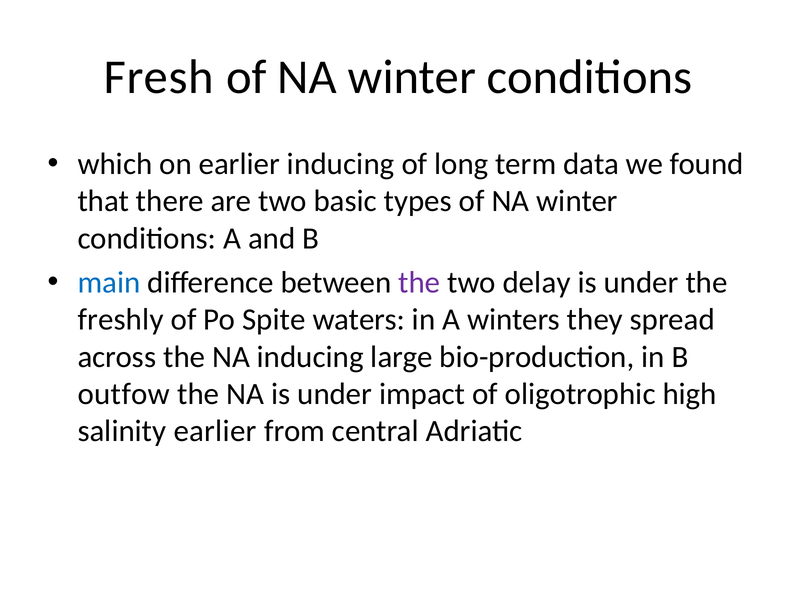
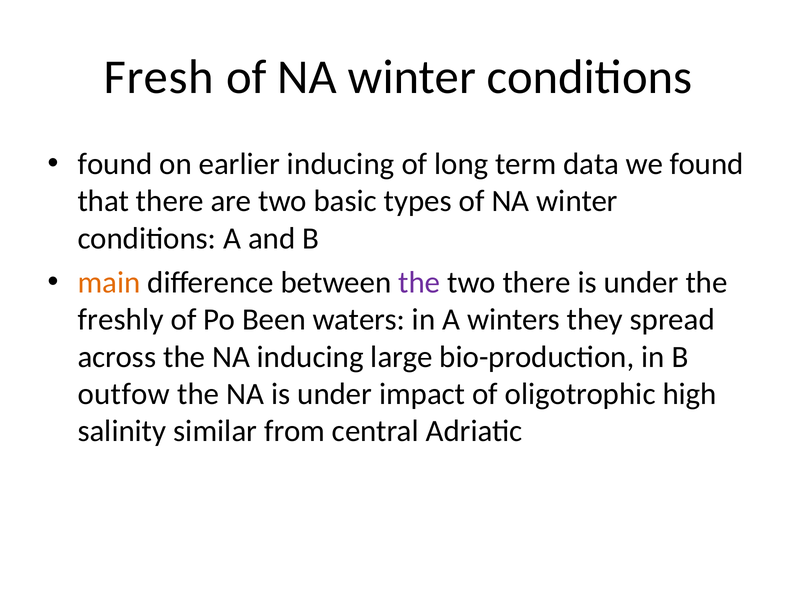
which: which -> found (115, 164)
main colour: blue -> orange (109, 283)
two delay: delay -> there (537, 283)
Spite: Spite -> Been (274, 320)
salinity earlier: earlier -> similar (215, 431)
